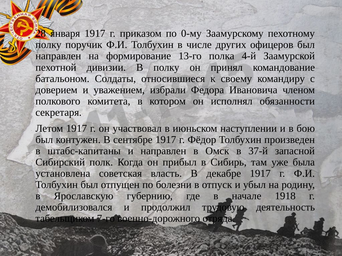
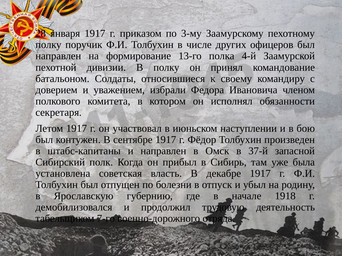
0-му: 0-му -> 3-му (191, 34)
